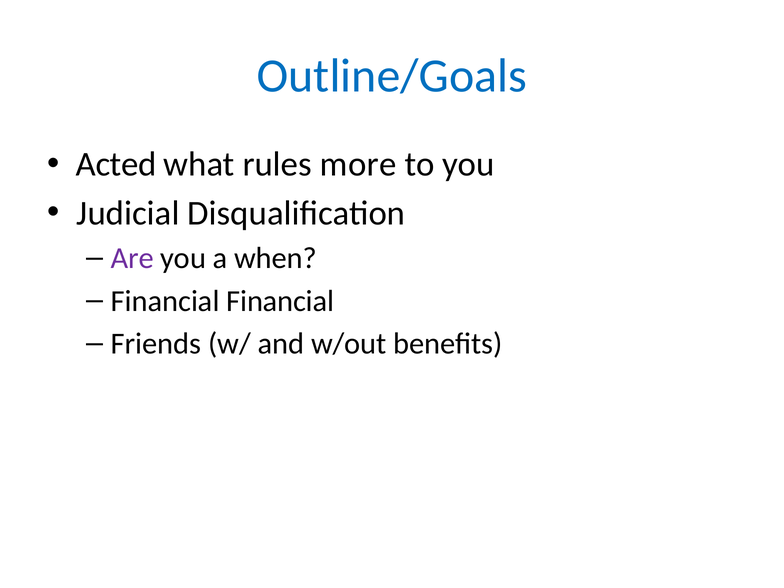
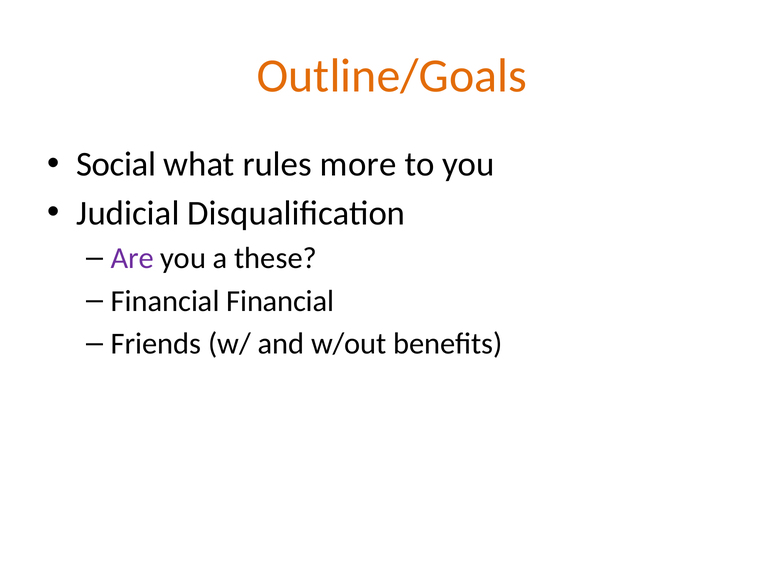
Outline/Goals colour: blue -> orange (392, 76)
Acted: Acted -> Social (116, 164)
when: when -> these (276, 258)
